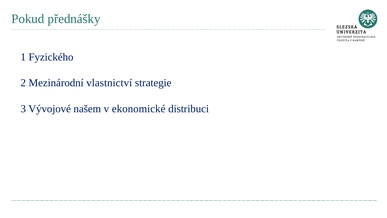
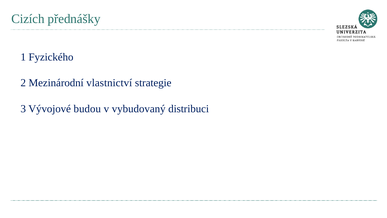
Pokud: Pokud -> Cizích (28, 19)
našem: našem -> budou (87, 109)
ekonomické: ekonomické -> vybudovaný (139, 109)
